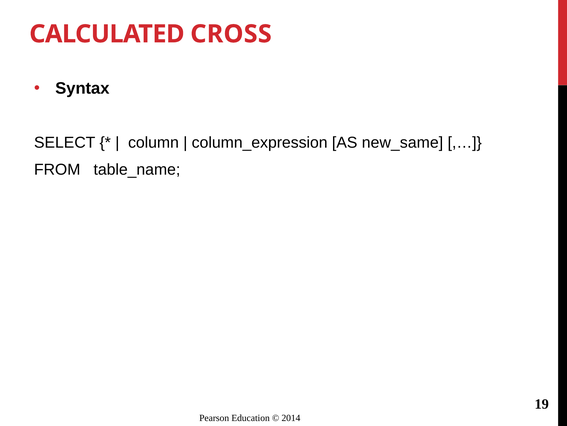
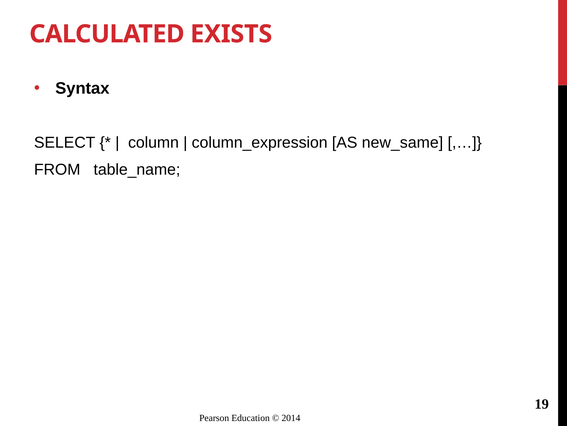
CROSS: CROSS -> EXISTS (231, 34)
